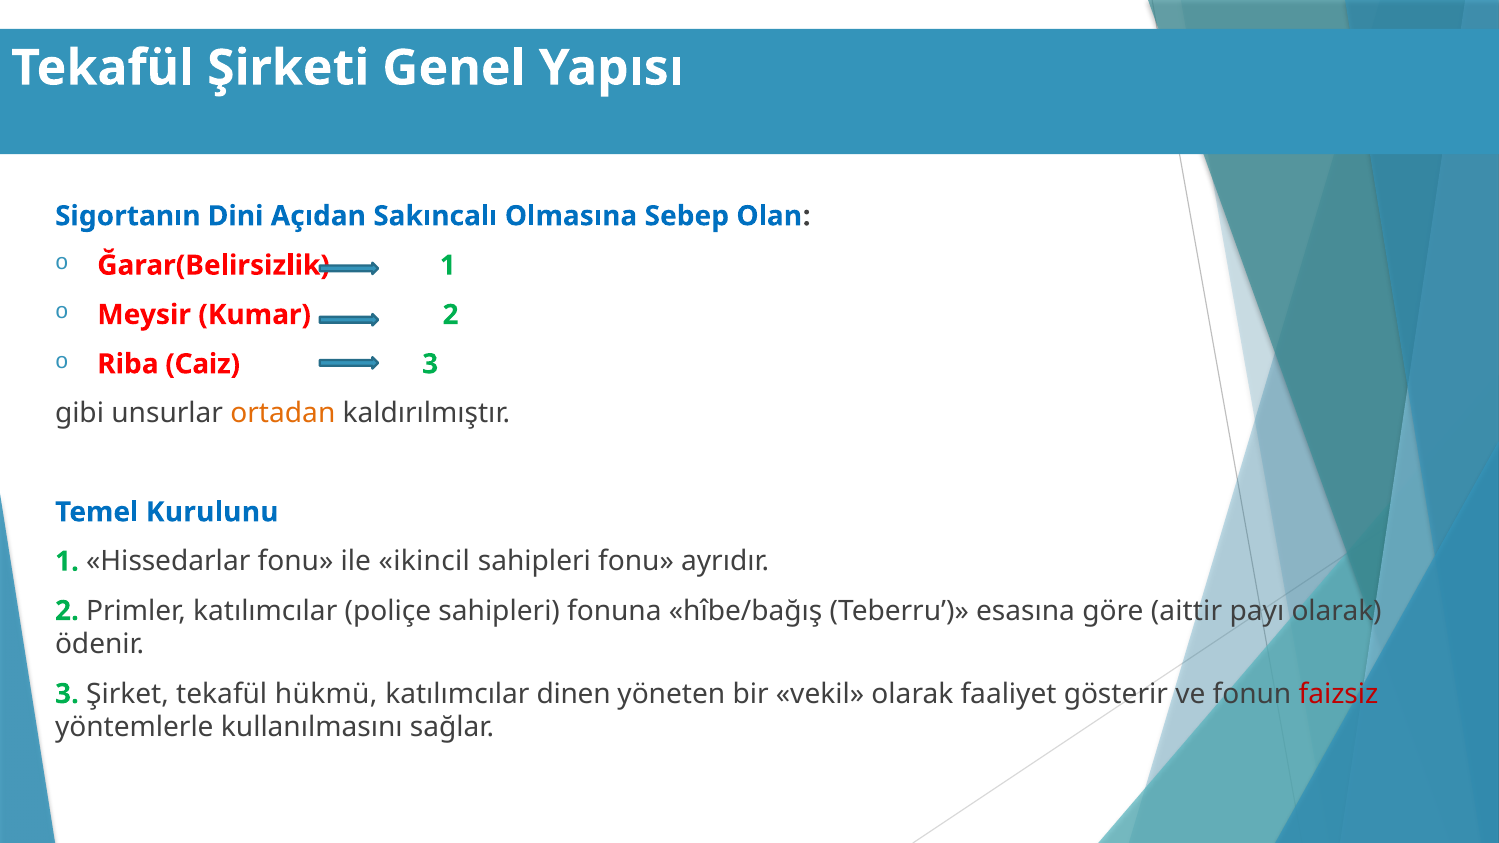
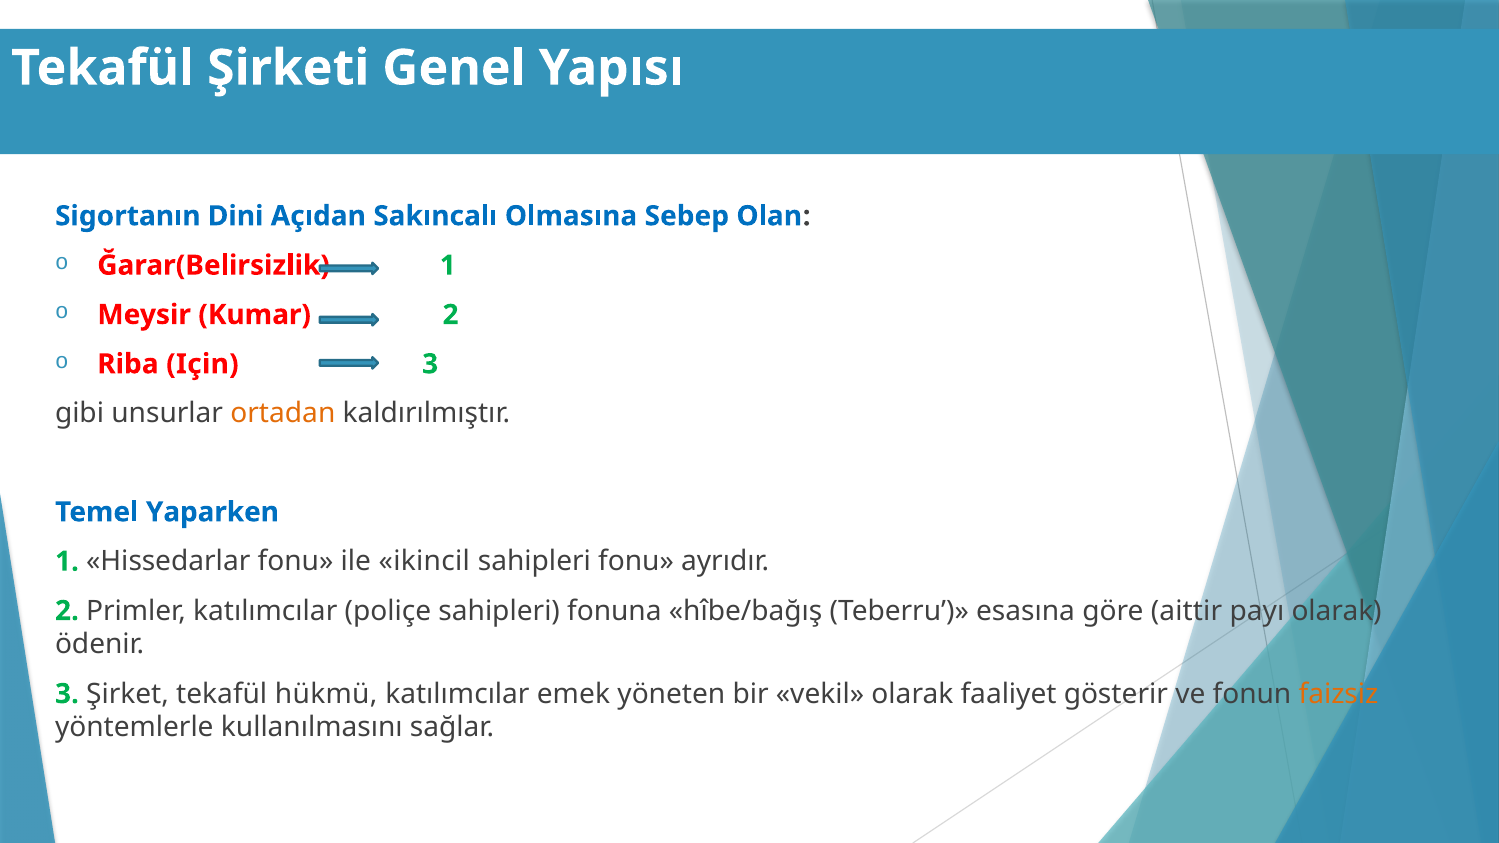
Caiz: Caiz -> Için (202, 364)
Kurulunu: Kurulunu -> Yaparken (212, 512)
dinen: dinen -> emek (573, 694)
faizsiz colour: red -> orange (1339, 694)
